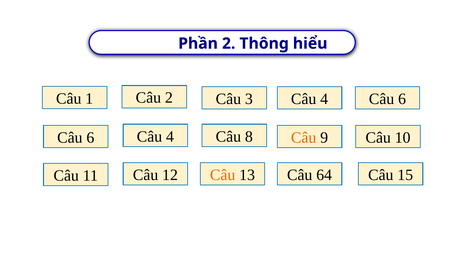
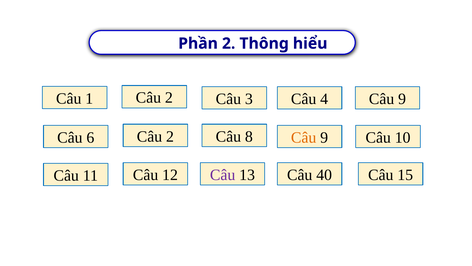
6: 6 -> 9 (402, 99)
4: 4 -> 2 (170, 136)
Câu colour: orange -> purple (223, 175)
64: 64 -> 40 (324, 175)
